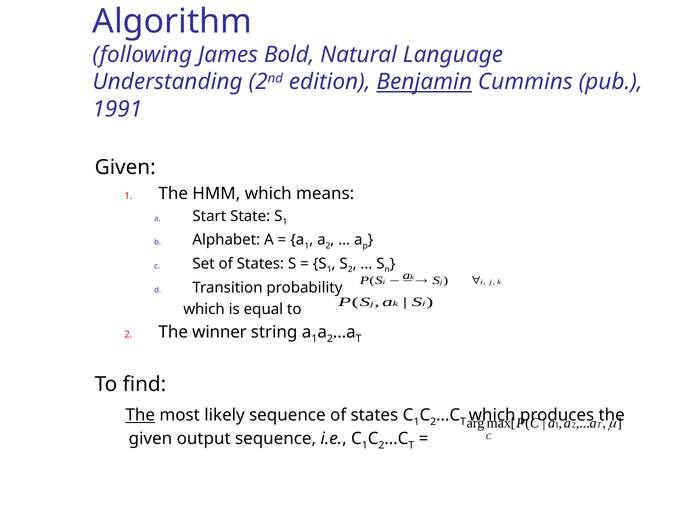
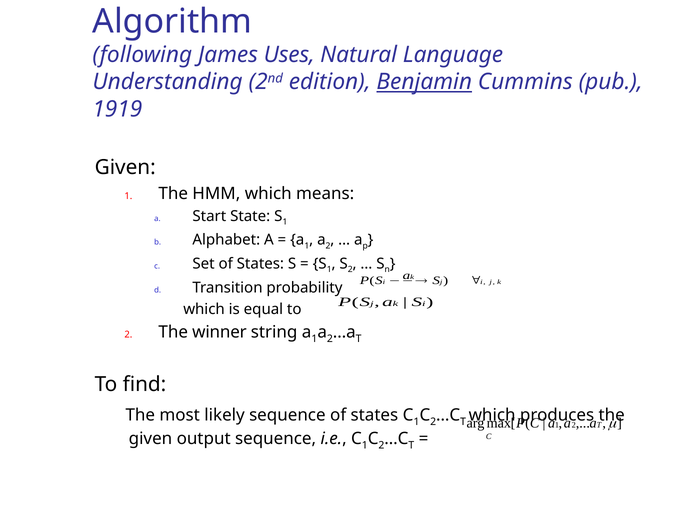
Bold: Bold -> Uses (289, 55)
1991: 1991 -> 1919 (117, 109)
The underline: present -> none (140, 415)
